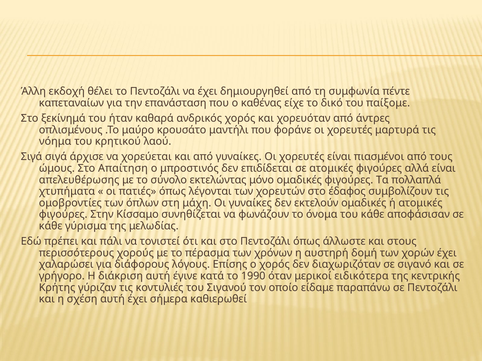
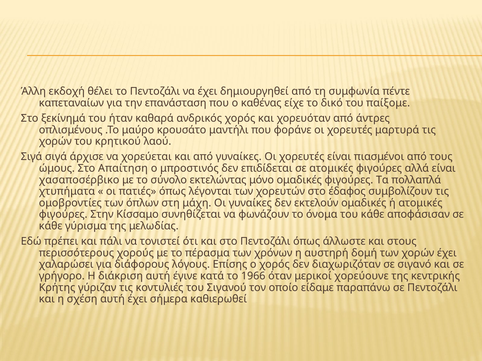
νόημα: νόημα -> χορών (55, 142)
απελευθέρωσης: απελευθέρωσης -> χασαποσέρβικο (79, 180)
1990: 1990 -> 1966 (253, 276)
ειδικότερα: ειδικότερα -> χορεύουνε (361, 276)
